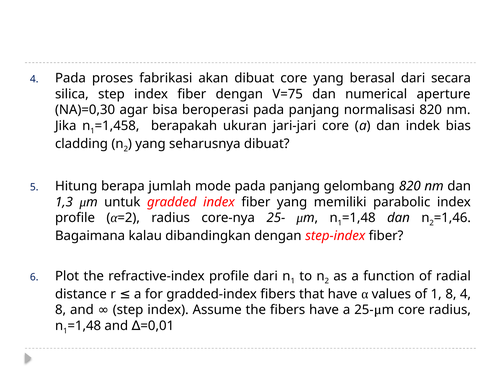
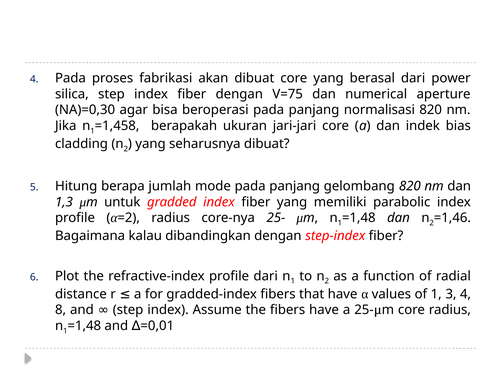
secara: secara -> power (451, 78)
1 8: 8 -> 3 (451, 294)
